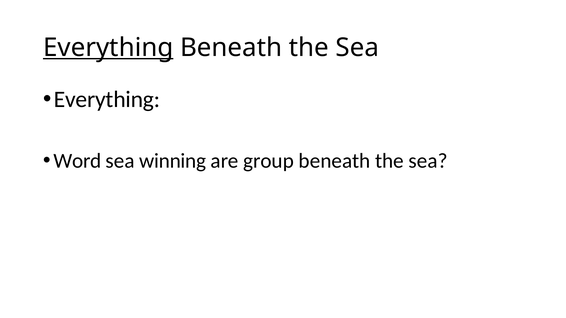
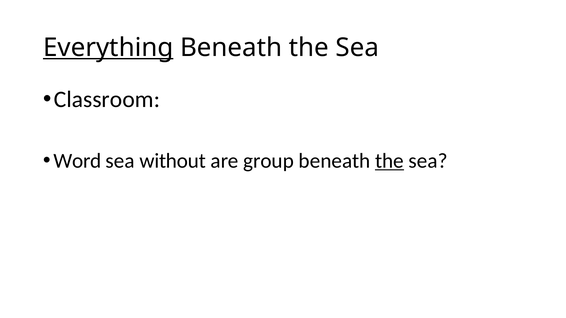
Everything: Everything -> Classroom (107, 99)
winning: winning -> without (173, 161)
the underline: none -> present (389, 161)
